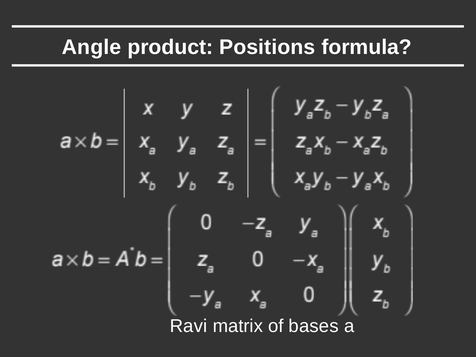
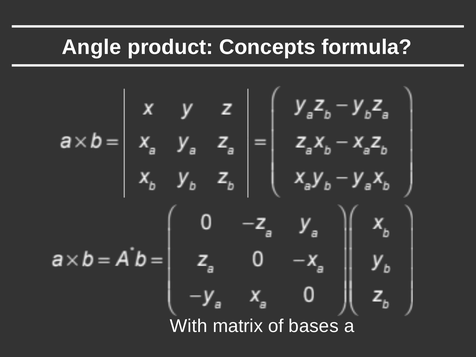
Positions: Positions -> Concepts (267, 47)
Ravi: Ravi -> With (189, 326)
